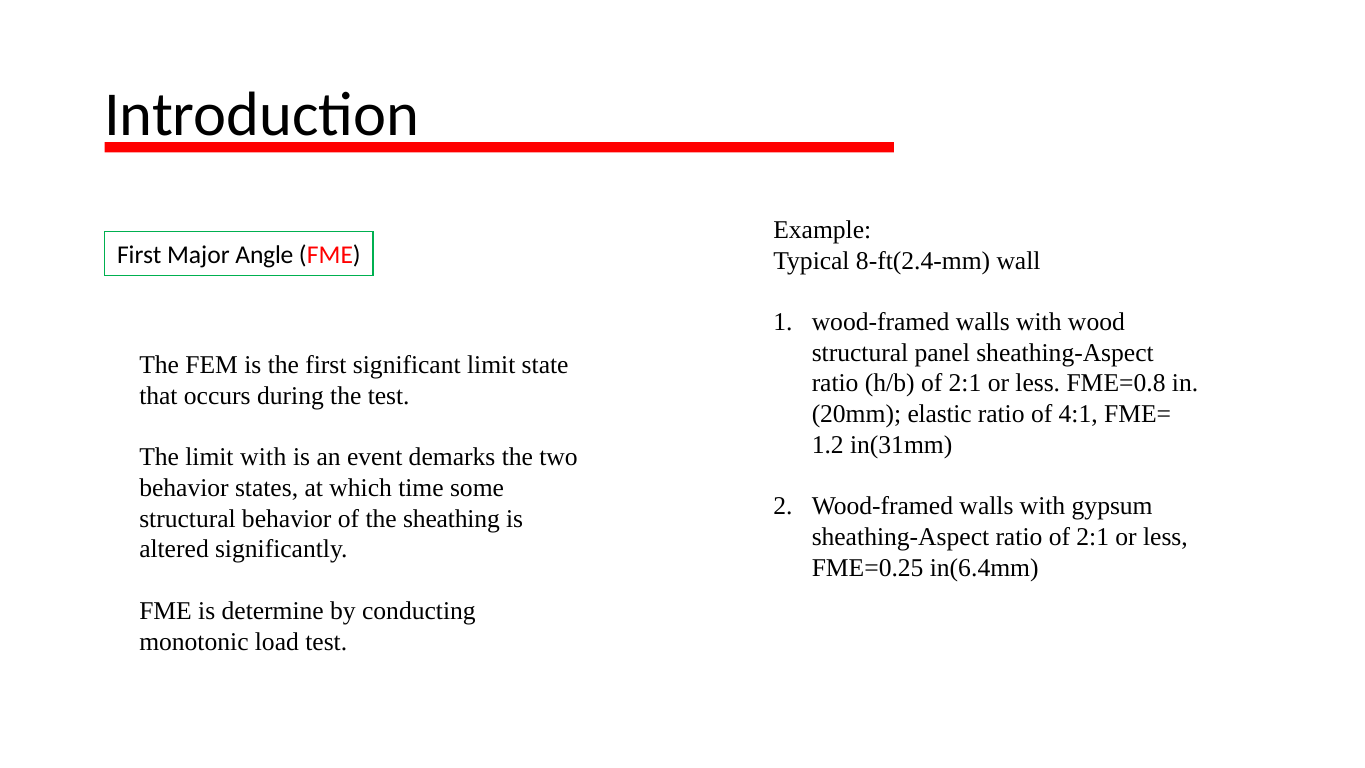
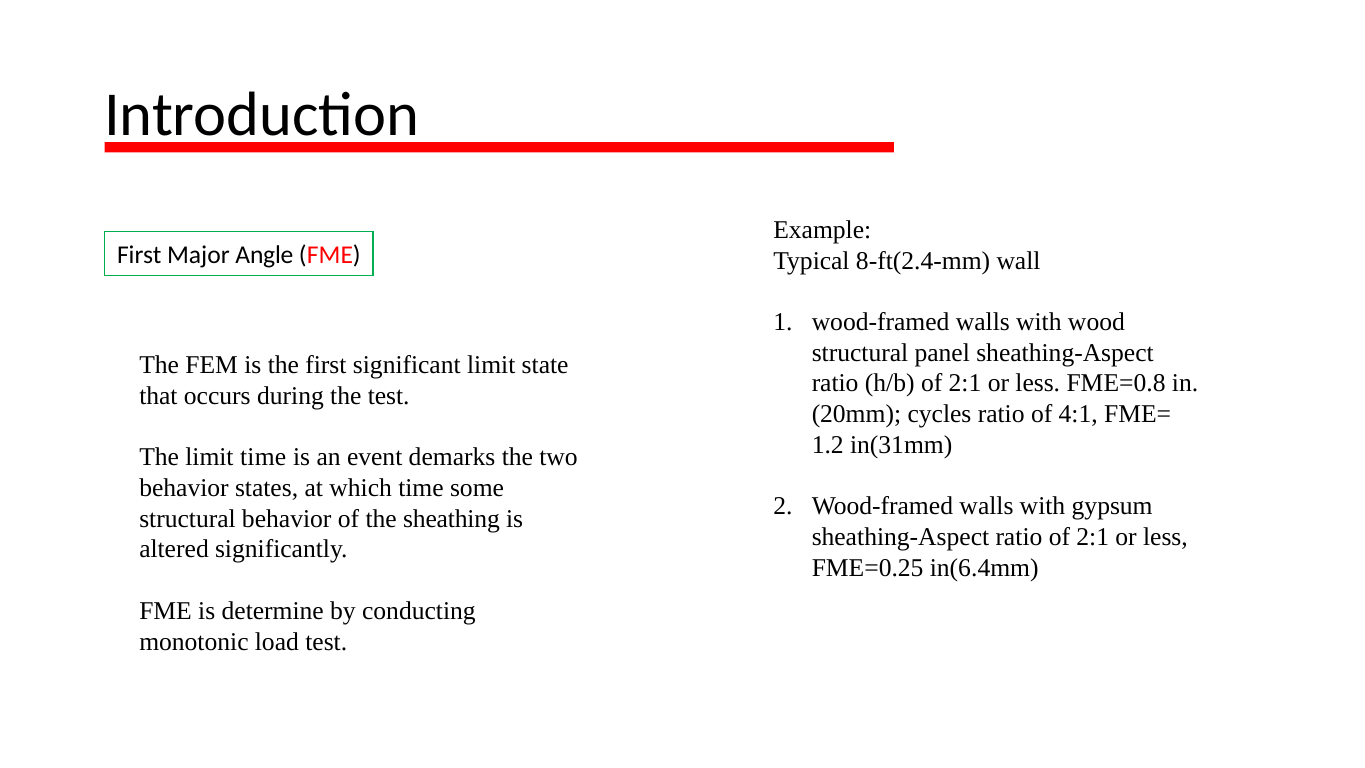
elastic: elastic -> cycles (940, 414)
limit with: with -> time (263, 457)
